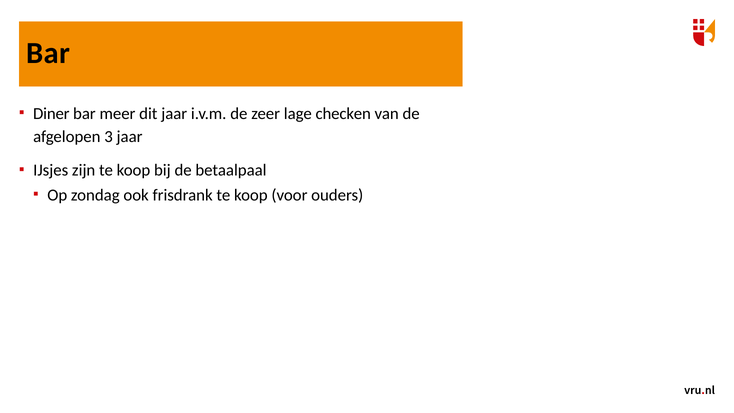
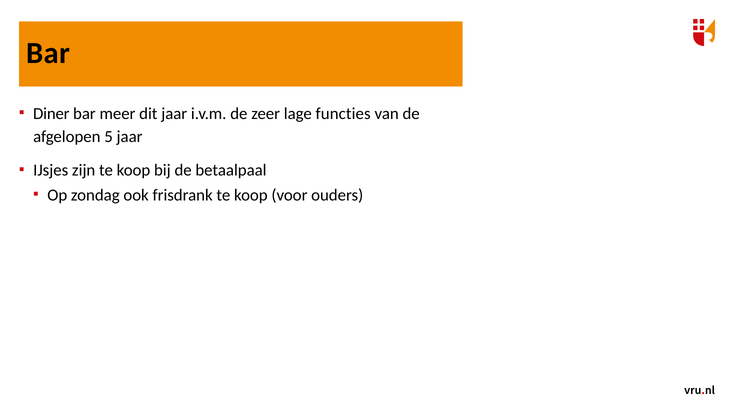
checken: checken -> functies (343, 113)
3: 3 -> 5 (109, 136)
